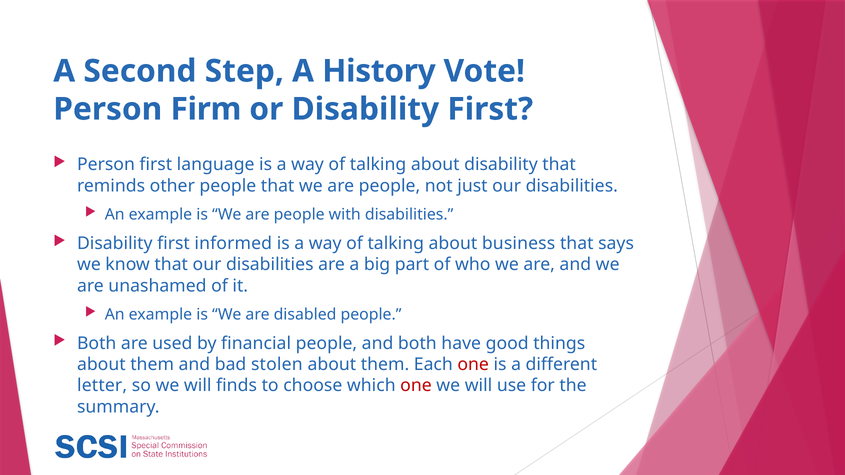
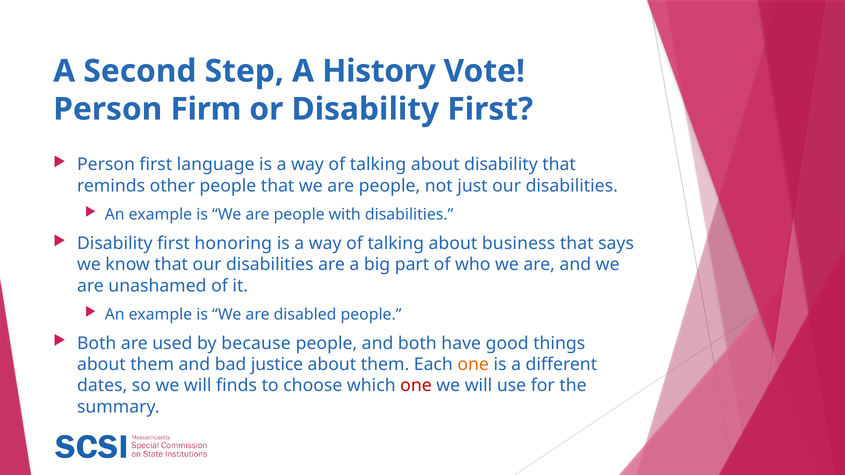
informed: informed -> honoring (233, 244)
financial: financial -> because (256, 344)
stolen: stolen -> justice (277, 365)
one colour: red -> orange (473, 365)
letter: letter -> dates (102, 386)
